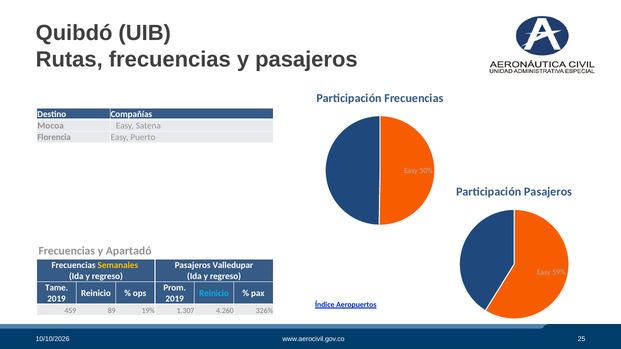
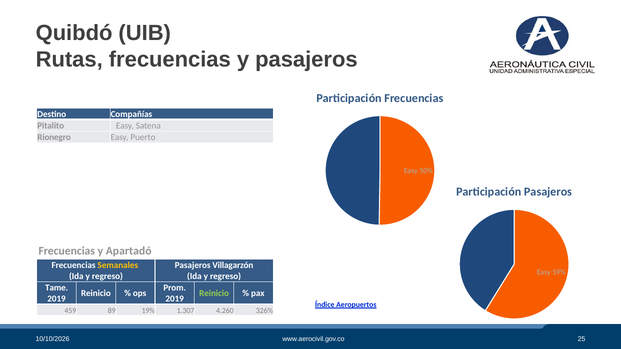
Mocoa: Mocoa -> Pitalito (51, 126)
Florencia: Florencia -> Rionegro (54, 137)
Valledupar: Valledupar -> Villagarzón (233, 266)
Reinicio colour: light blue -> light green (214, 293)
